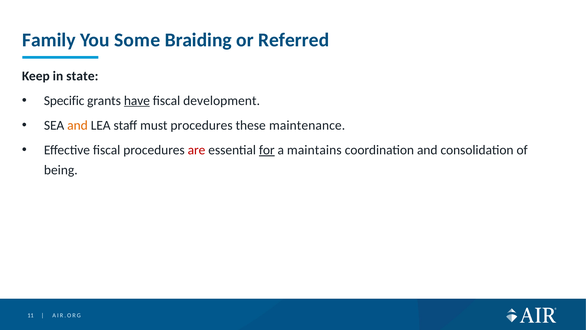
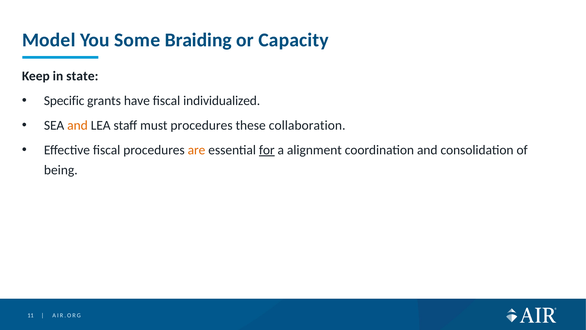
Family: Family -> Model (49, 40)
Referred: Referred -> Capacity (294, 40)
have underline: present -> none (137, 101)
development: development -> individualized (222, 101)
maintenance: maintenance -> collaboration (307, 125)
are colour: red -> orange (197, 150)
maintains: maintains -> alignment (314, 150)
